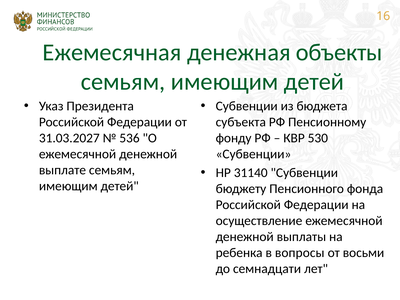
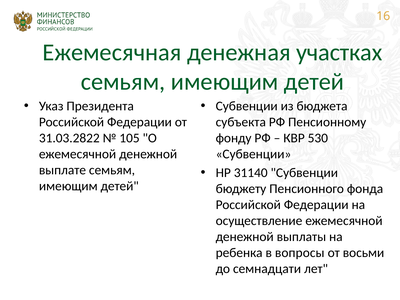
объекты: объекты -> участках (339, 52)
31.03.2027: 31.03.2027 -> 31.03.2822 (69, 138)
536: 536 -> 105 (130, 138)
